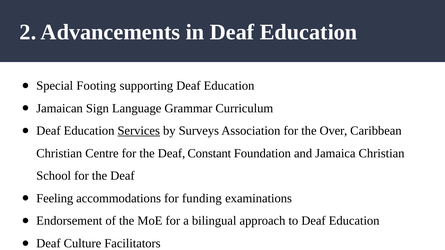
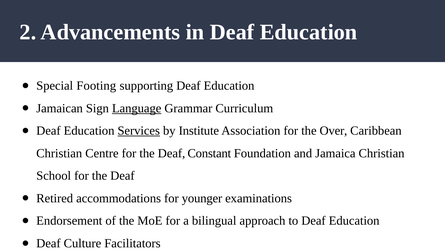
Language underline: none -> present (137, 108)
Surveys: Surveys -> Institute (199, 131)
Feeling: Feeling -> Retired (55, 199)
funding: funding -> younger (202, 199)
